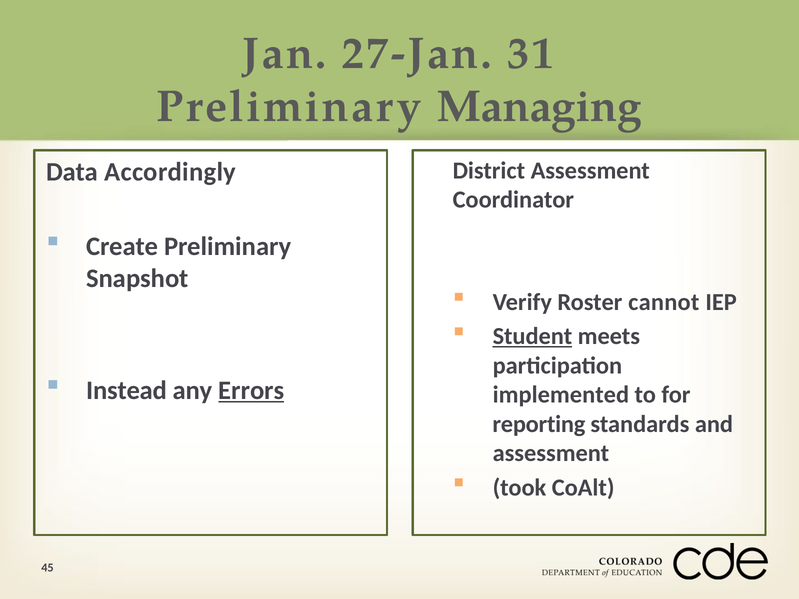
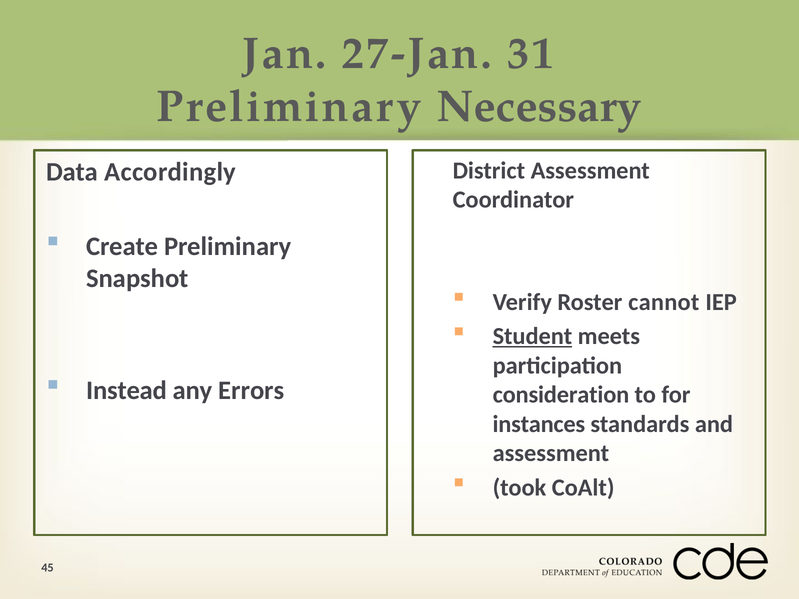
Managing: Managing -> Necessary (539, 107)
Errors underline: present -> none (251, 390)
implemented: implemented -> consideration (561, 395)
reporting: reporting -> instances (539, 424)
